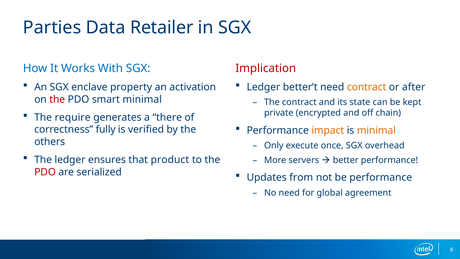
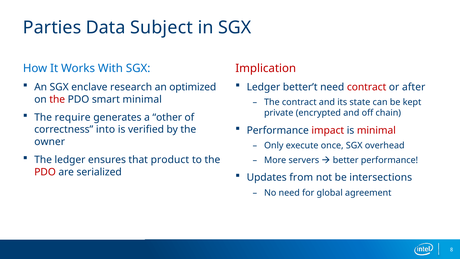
Retailer: Retailer -> Subject (162, 28)
property: property -> research (131, 87)
activation: activation -> optimized (193, 87)
contract colour: orange -> red (367, 87)
there: there -> other (167, 117)
impact colour: orange -> red (328, 130)
minimal colour: orange -> red (376, 130)
fully: fully -> into (106, 129)
others: others -> owner (50, 142)
be performance: performance -> intersections (381, 177)
